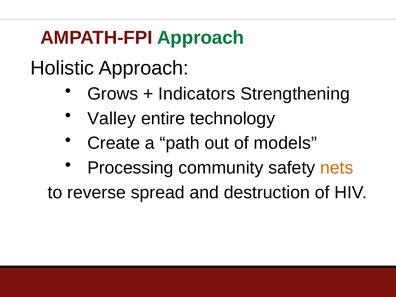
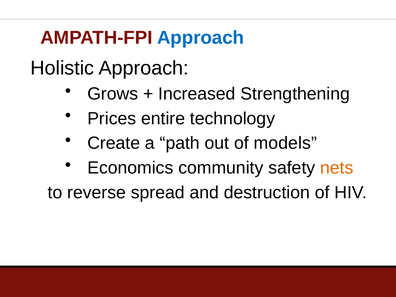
Approach colour: green -> blue (201, 38)
Indicators: Indicators -> Increased (197, 94)
Valley: Valley -> Prices (112, 119)
Processing: Processing -> Economics (130, 168)
